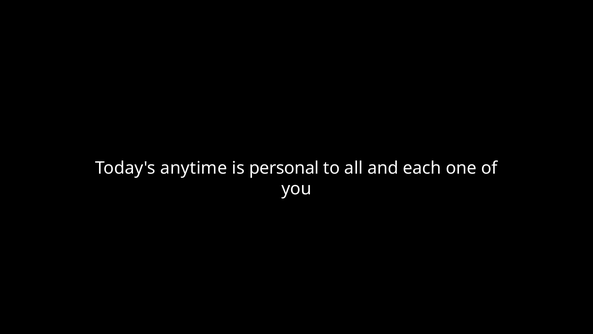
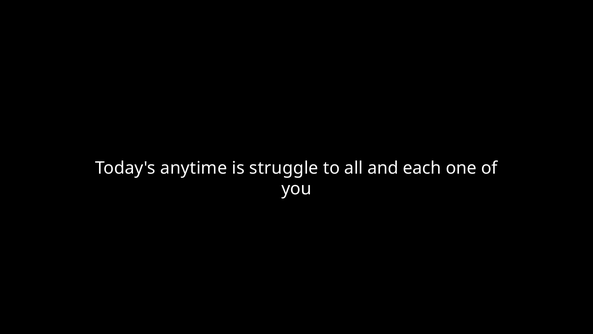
personal: personal -> struggle (284, 168)
